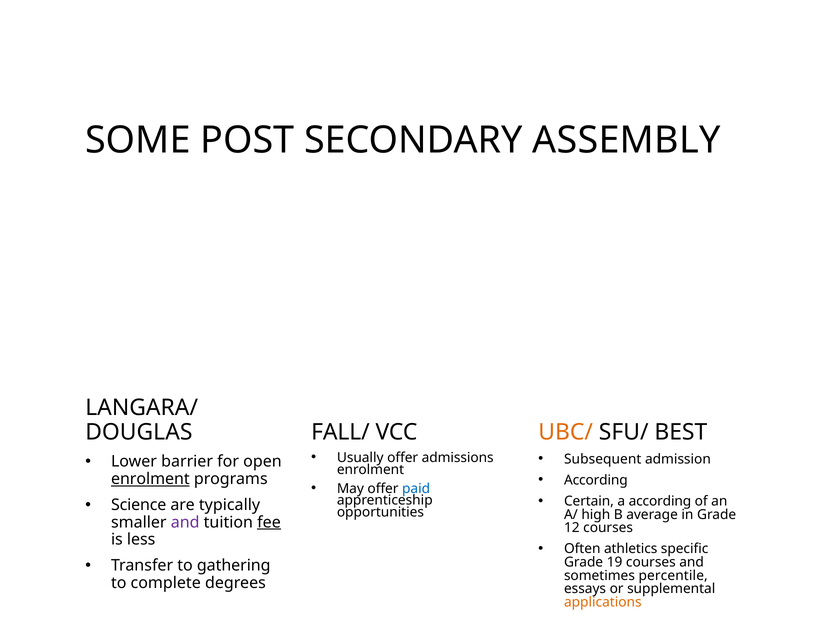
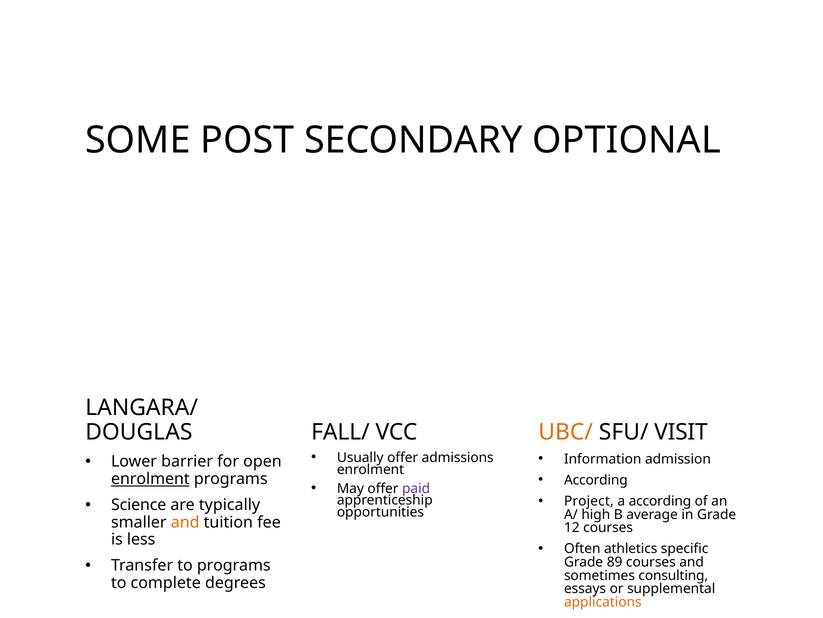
ASSEMBLY: ASSEMBLY -> OPTIONAL (627, 140)
BEST: BEST -> VISIT (681, 432)
Subsequent: Subsequent -> Information (603, 459)
paid colour: blue -> purple (416, 488)
Certain: Certain -> Project (589, 501)
and colour: purple -> orange (185, 522)
fee underline: present -> none (269, 522)
to gathering: gathering -> programs (234, 565)
19: 19 -> 89 (615, 562)
percentile: percentile -> consulting (673, 575)
